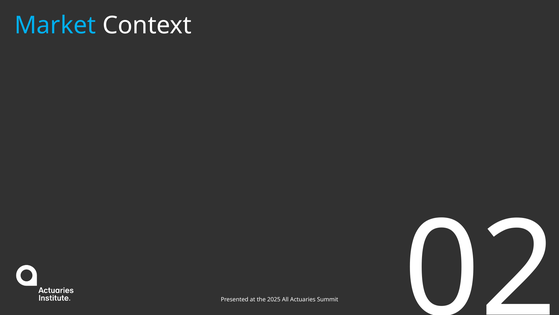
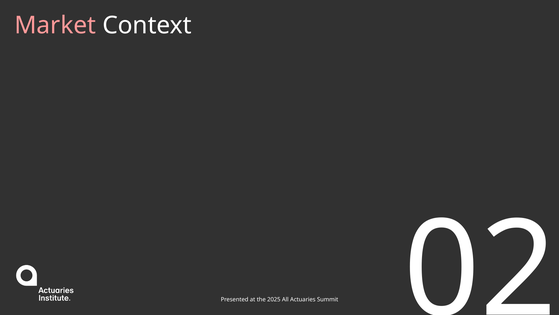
Market colour: light blue -> pink (55, 25)
